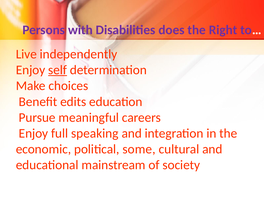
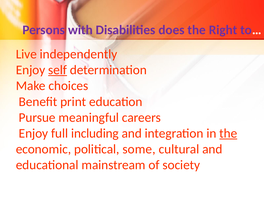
edits: edits -> print (73, 102)
speaking: speaking -> including (95, 133)
the underline: none -> present (228, 133)
